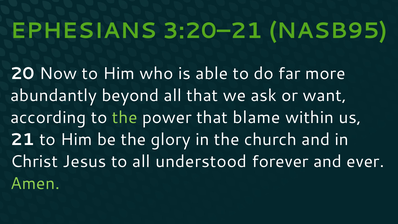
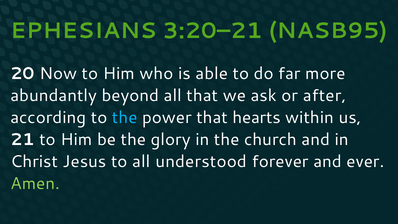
want: want -> after (325, 95)
the colour: light green -> light blue (125, 117)
blame: blame -> hearts (257, 117)
